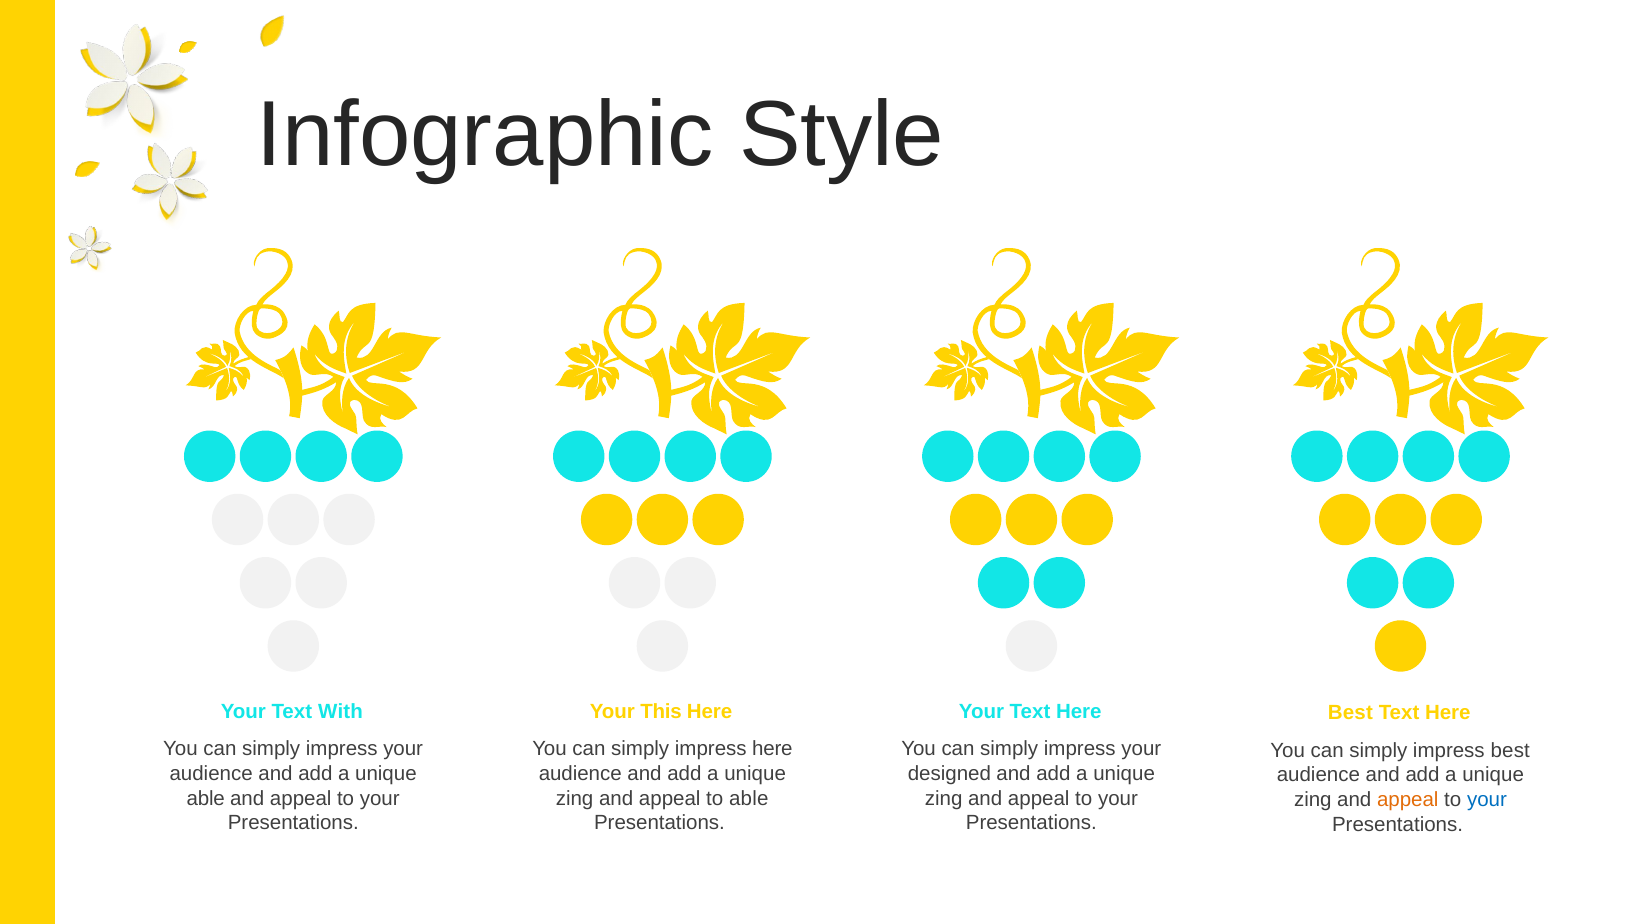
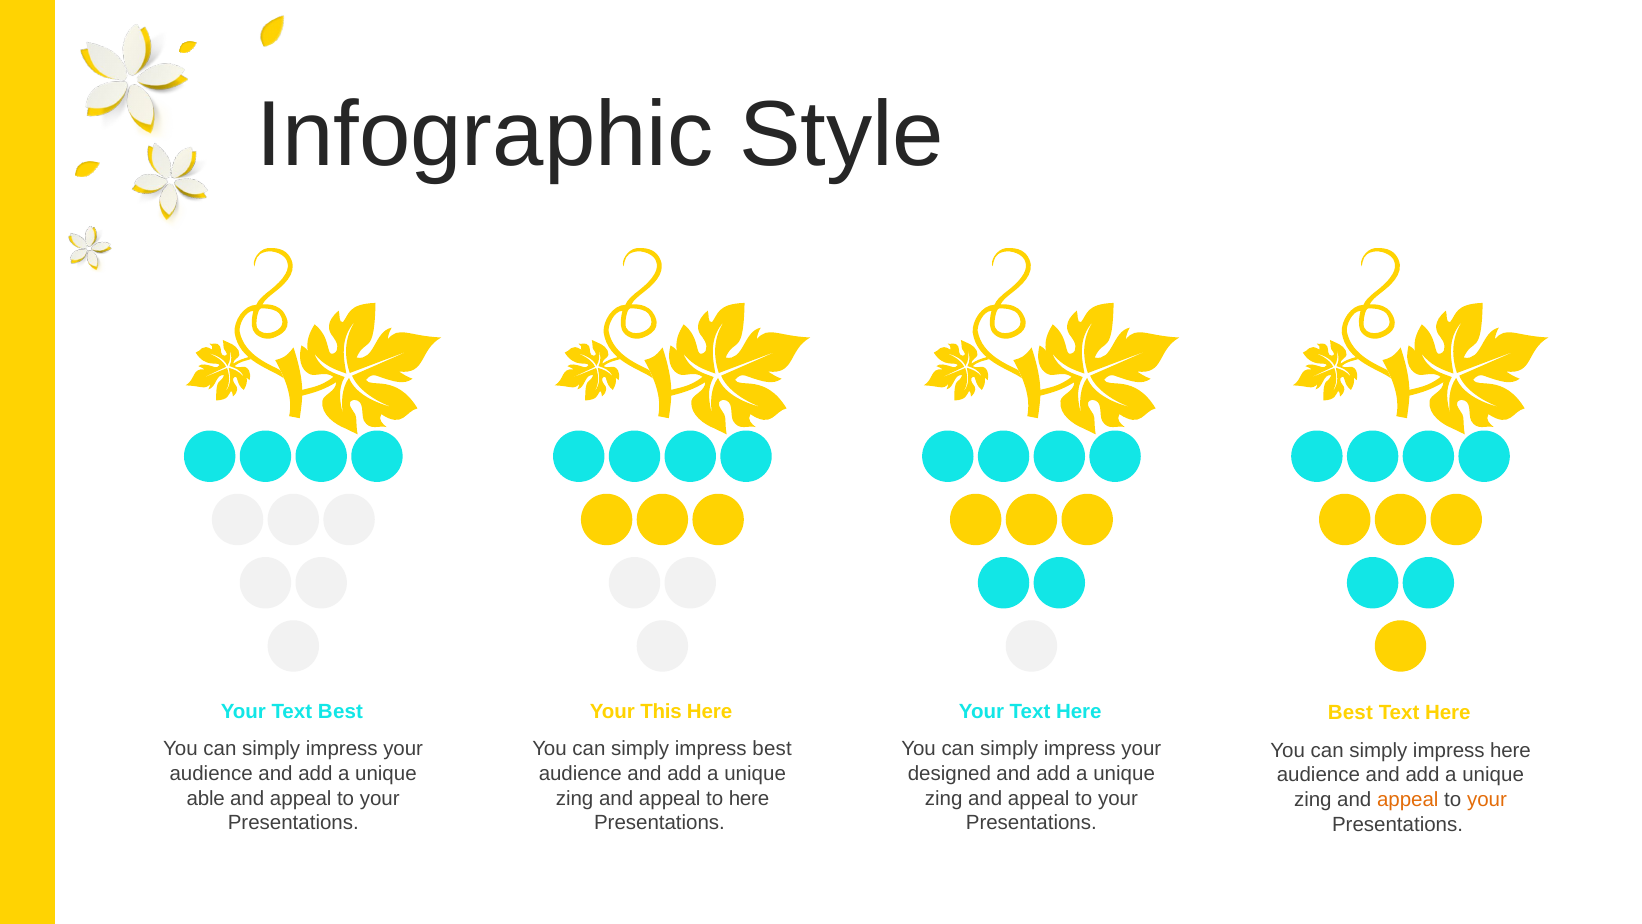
Text With: With -> Best (341, 711)
impress here: here -> best (772, 749)
impress best: best -> here (1510, 750)
to able: able -> here (749, 798)
your colour: blue -> orange (1487, 799)
